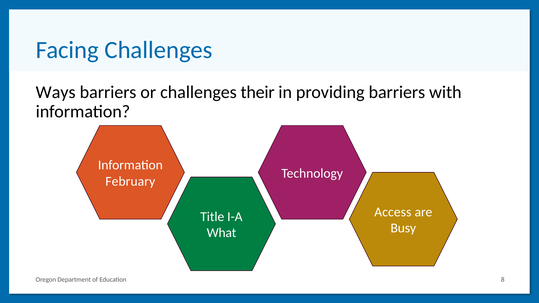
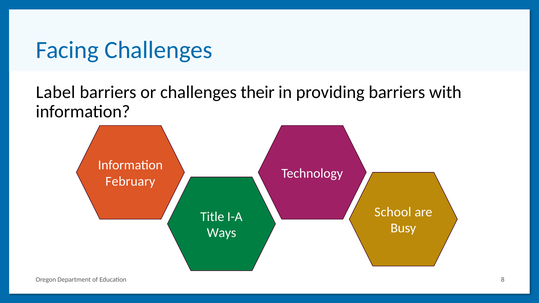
Ways: Ways -> Label (56, 92)
Access: Access -> School (393, 212)
What: What -> Ways (222, 233)
